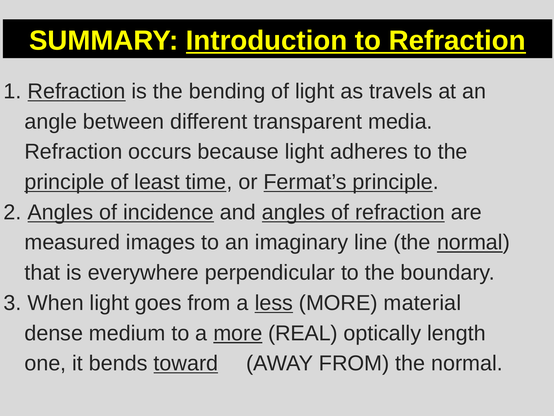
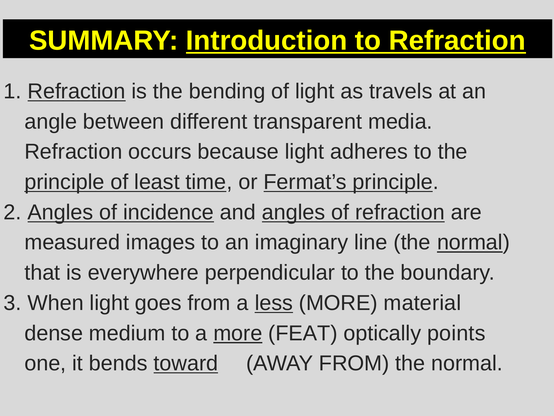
REAL: REAL -> FEAT (303, 333)
length: length -> points (456, 333)
